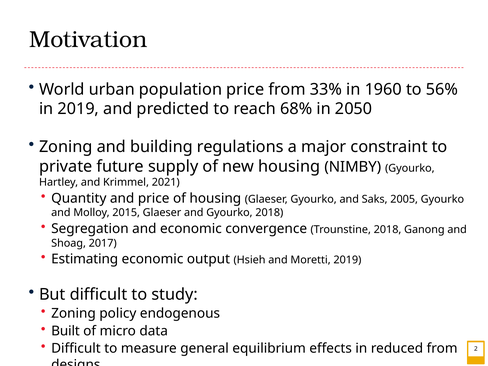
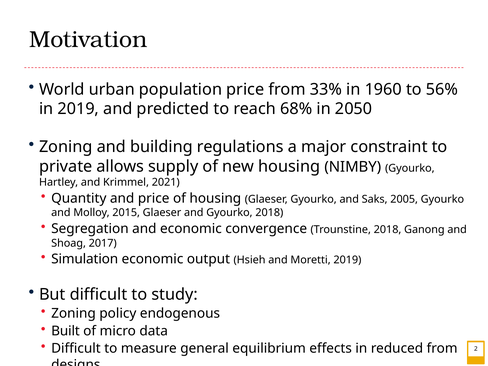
future: future -> allows (120, 166)
Estimating: Estimating -> Simulation (85, 259)
